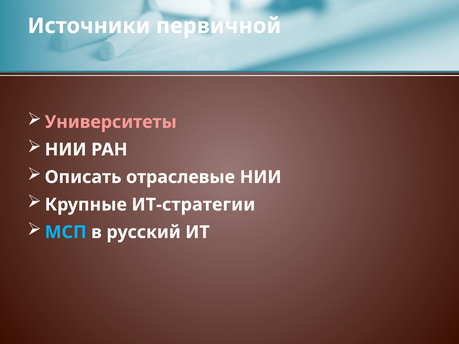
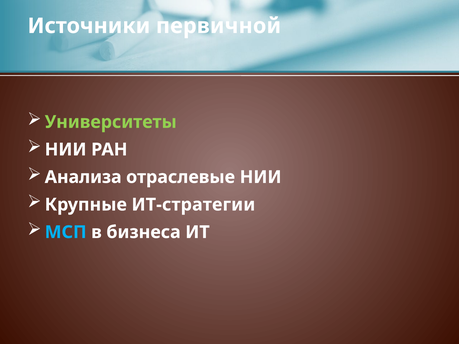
Университеты colour: pink -> light green (111, 122)
Описать: Описать -> Анализа (83, 177)
русский: русский -> бизнеса (144, 232)
